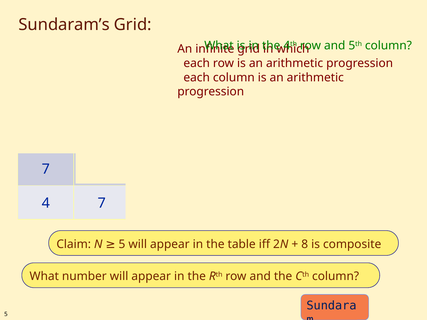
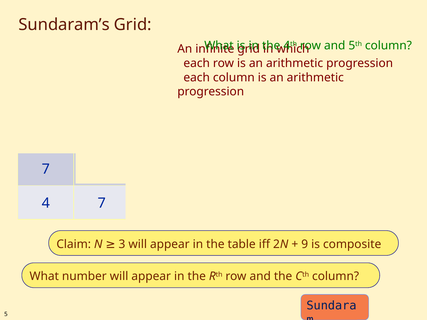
8: 8 -> 9 (305, 244)
N 5: 5 -> 3 (122, 244)
